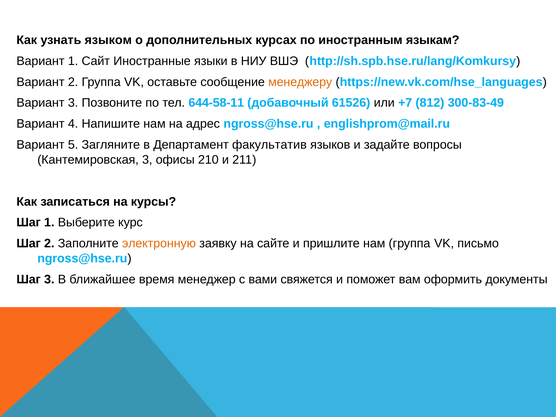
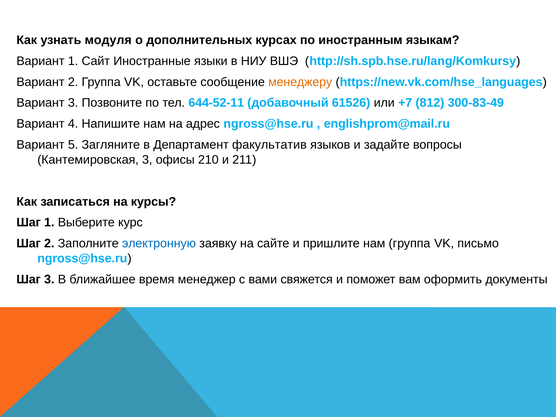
языком: языком -> модуля (108, 40)
644-58-11: 644-58-11 -> 644-52-11 (216, 103)
электронную colour: orange -> blue (159, 244)
